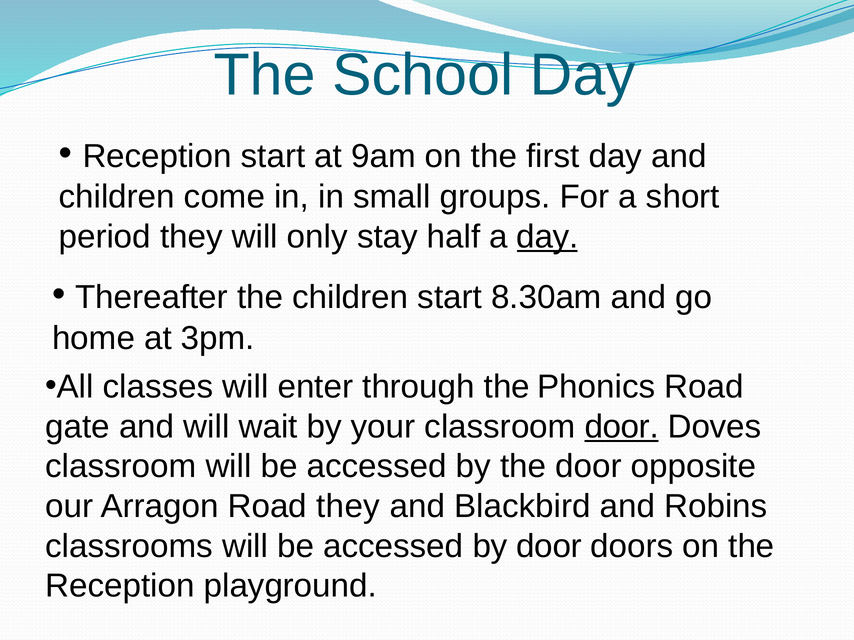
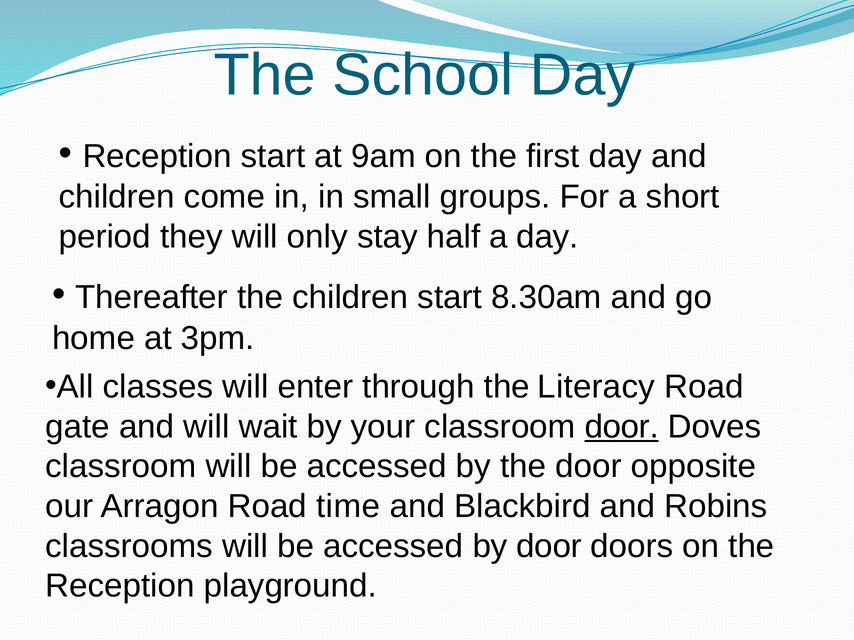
day underline: present -> none (547, 237)
Phonics: Phonics -> Literacy (596, 387)
Road they: they -> time (348, 507)
